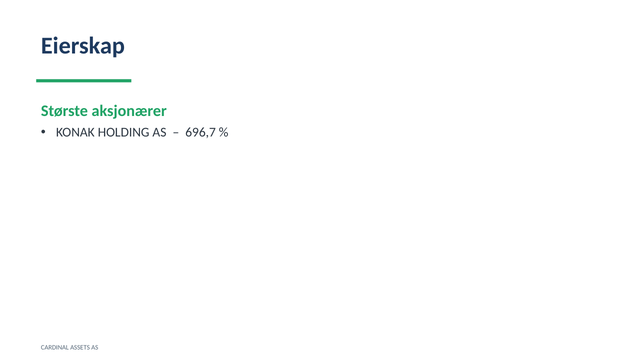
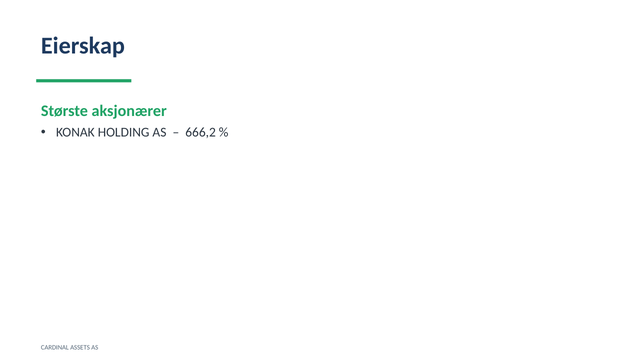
696,7: 696,7 -> 666,2 (201, 132)
